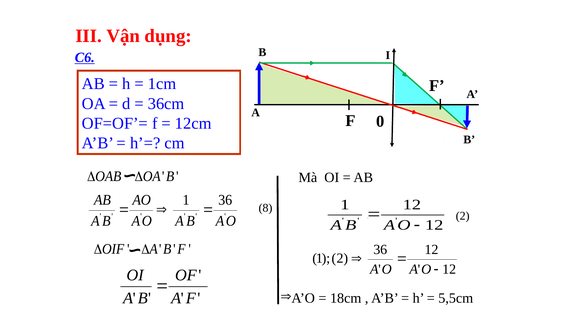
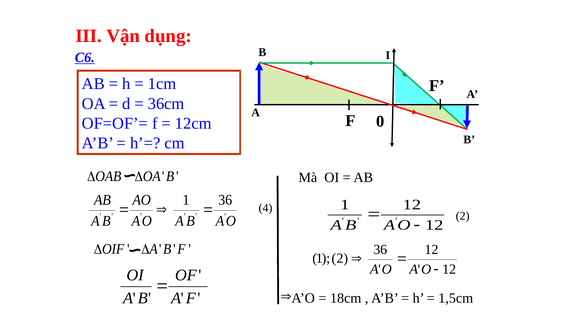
8: 8 -> 4 (265, 208)
5,5cm: 5,5cm -> 1,5cm (456, 298)
